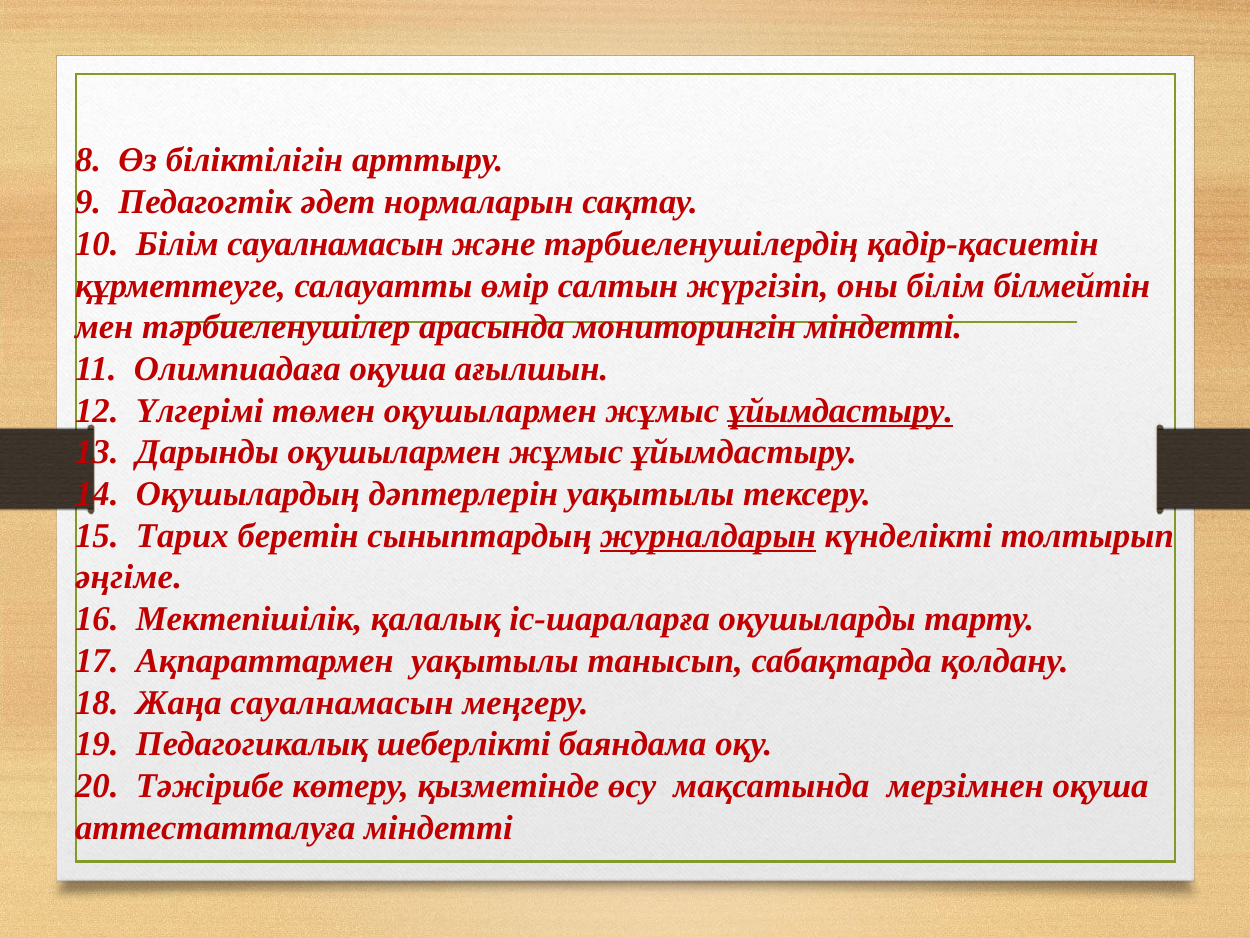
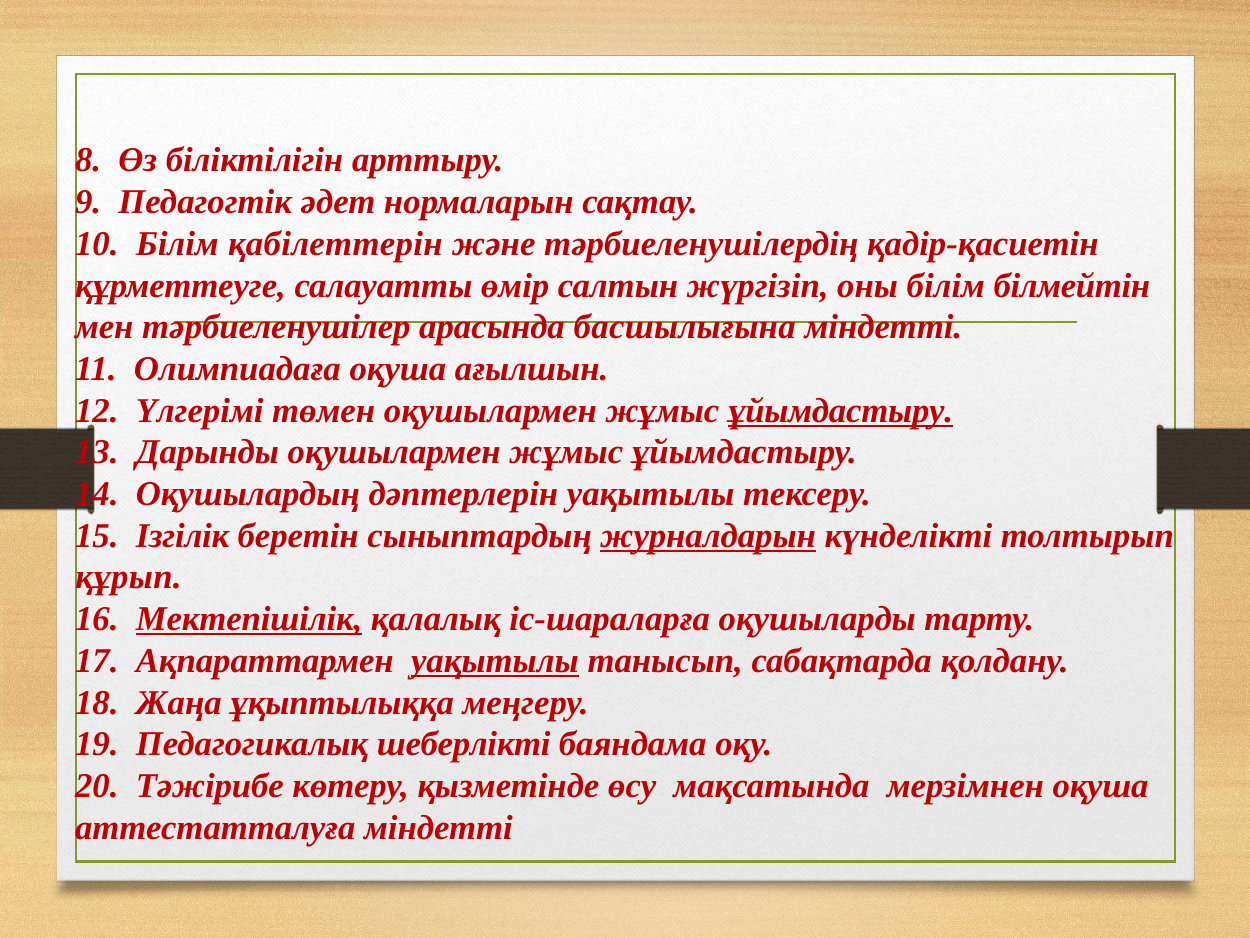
Білім сауалнамасын: сауалнамасын -> қабілеттерін (335, 244)
мониторингін: мониторингін -> басшылығына (685, 327)
Тарих: Тарих -> Ізгілік (182, 536)
әңгіме: әңгіме -> құрып (129, 577)
Мектепішілік underline: none -> present (249, 619)
уақытылы underline: none -> present (495, 661)
Жаңа сауалнамасын: сауалнамасын -> ұқыптылыққа (342, 702)
